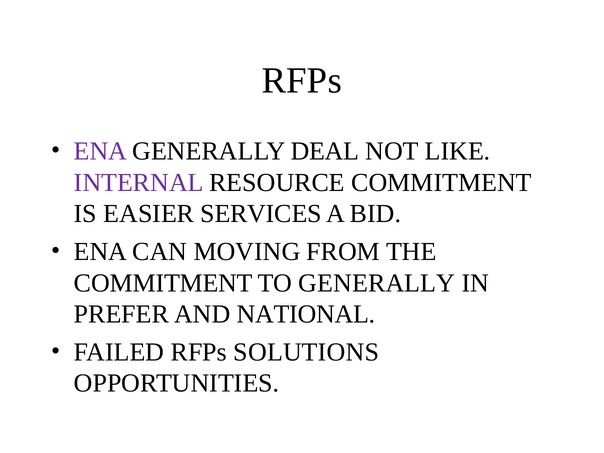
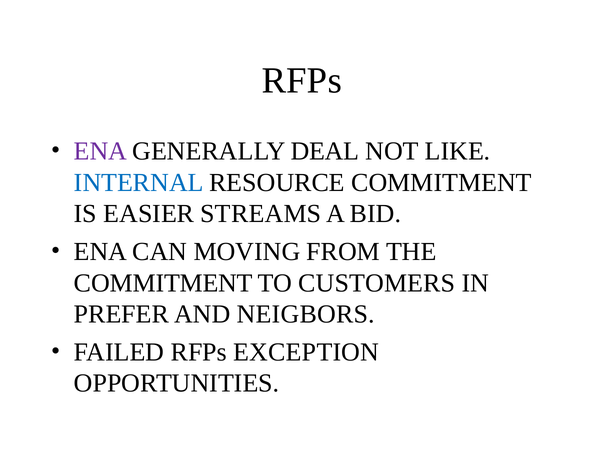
INTERNAL colour: purple -> blue (139, 183)
SERVICES: SERVICES -> STREAMS (261, 214)
TO GENERALLY: GENERALLY -> CUSTOMERS (377, 283)
NATIONAL: NATIONAL -> NEIGBORS (306, 314)
SOLUTIONS: SOLUTIONS -> EXCEPTION (306, 352)
